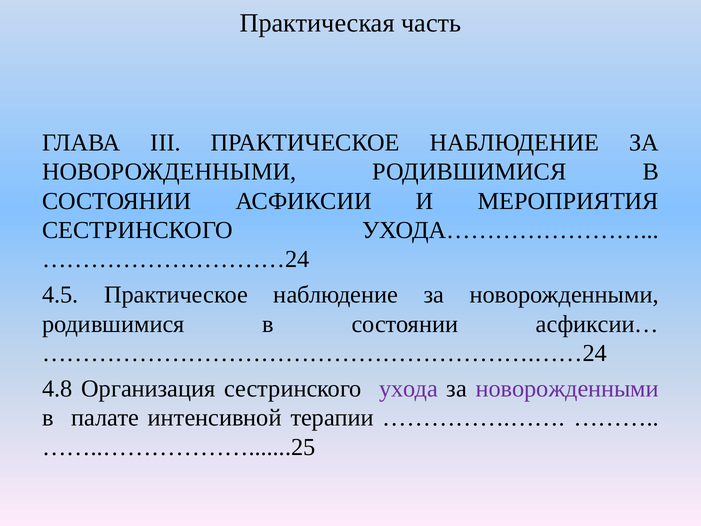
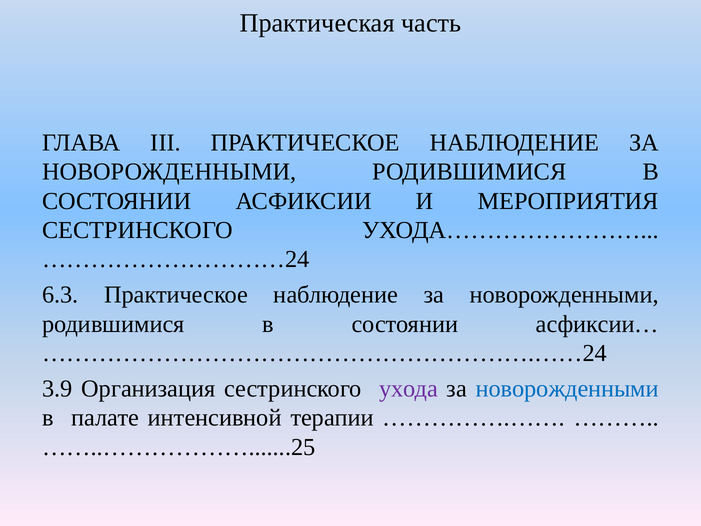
4.5: 4.5 -> 6.3 (60, 295)
4.8: 4.8 -> 3.9 (57, 389)
новорожденными colour: purple -> blue (567, 389)
